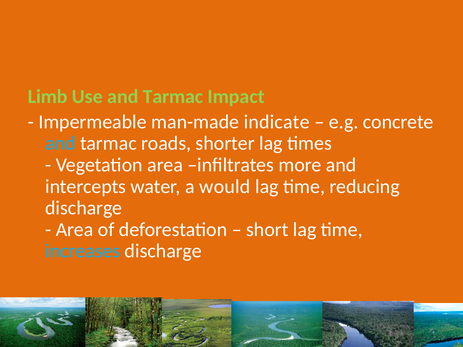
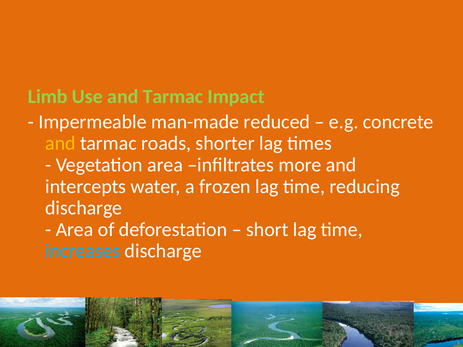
indicate: indicate -> reduced (277, 122)
and colour: light blue -> yellow (60, 143)
would: would -> frozen (225, 187)
